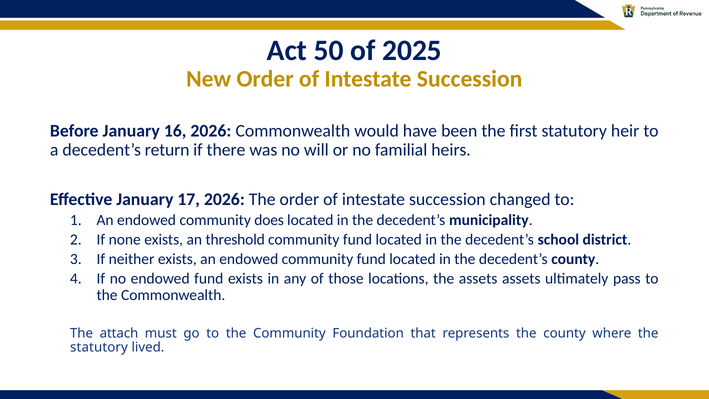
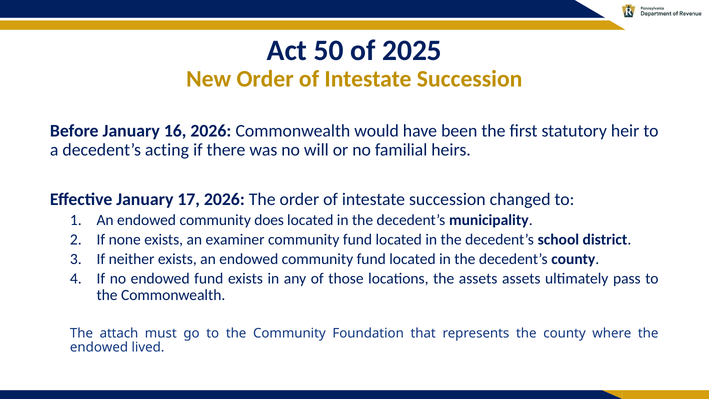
return: return -> acting (167, 150)
threshold: threshold -> examiner (235, 239)
statutory: statutory -> endowed (99, 347)
